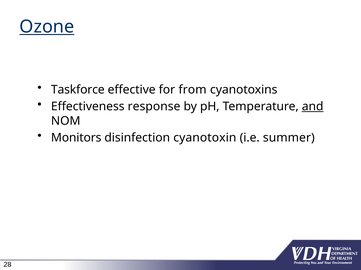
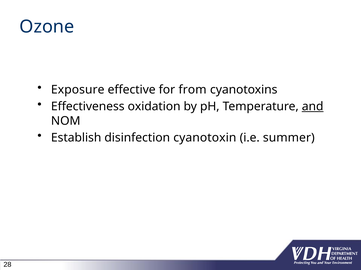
Ozone underline: present -> none (47, 27)
Taskforce: Taskforce -> Exposure (78, 90)
response: response -> oxidation (154, 107)
Monitors: Monitors -> Establish (76, 138)
